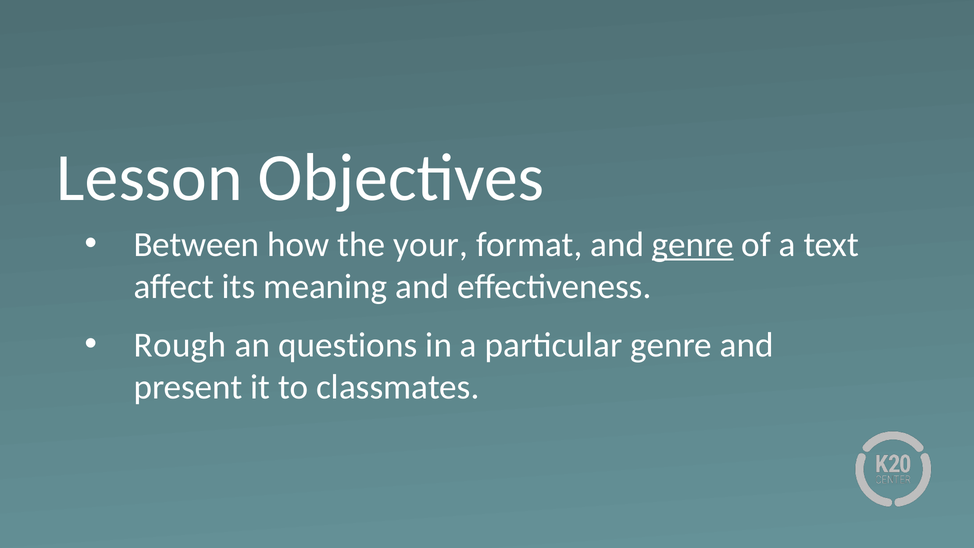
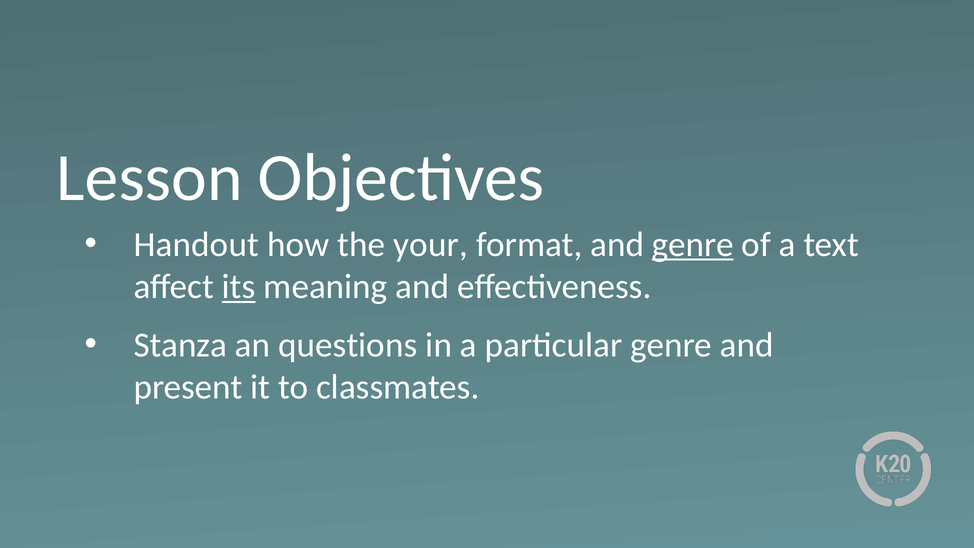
Between: Between -> Handout (196, 245)
its underline: none -> present (239, 287)
Rough: Rough -> Stanza (180, 345)
